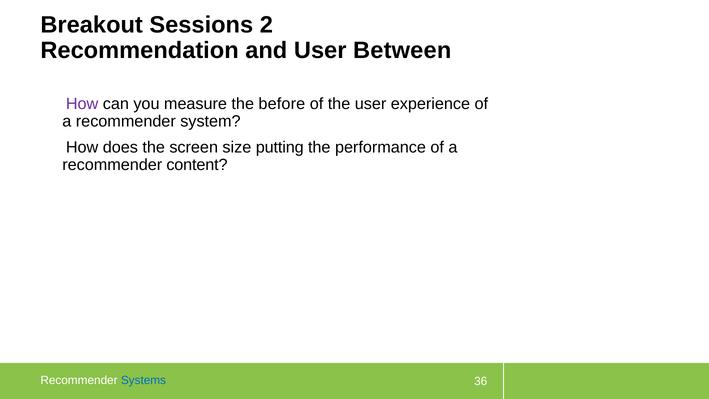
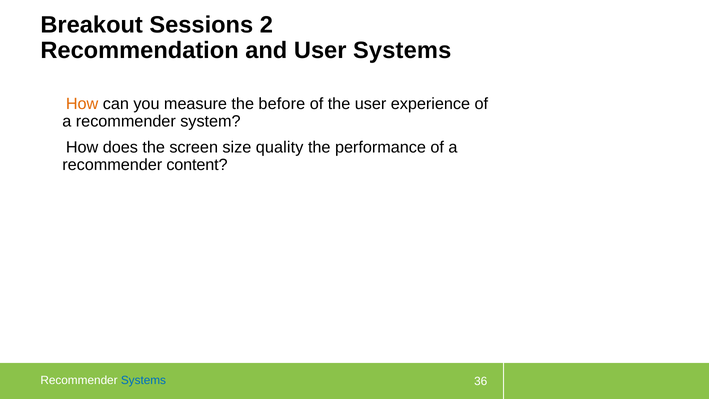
User Between: Between -> Systems (402, 50)
How colour: purple -> orange (82, 104)
putting: putting -> quality (280, 147)
